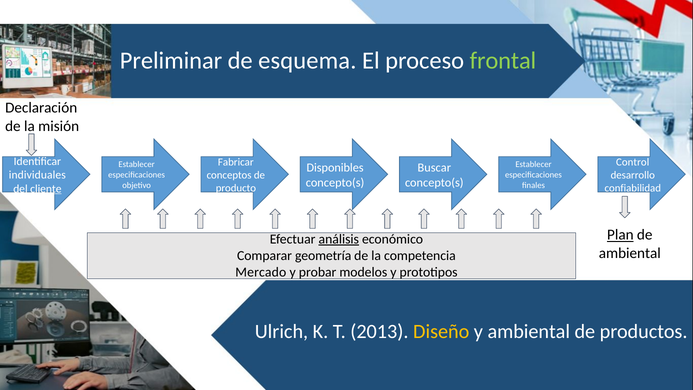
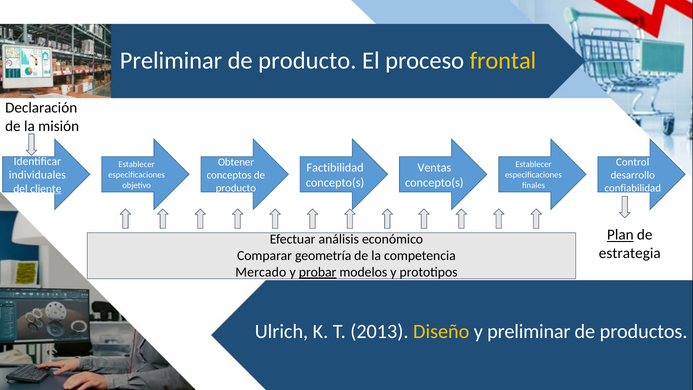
esquema: esquema -> producto (307, 61)
frontal colour: light green -> yellow (503, 61)
Fabricar: Fabricar -> Obtener (236, 162)
Disponibles: Disponibles -> Factibilidad (335, 168)
Buscar: Buscar -> Ventas (434, 168)
análisis underline: present -> none (339, 239)
ambiental: ambiental -> estrategia (630, 253)
probar underline: none -> present (318, 272)
y ambiental: ambiental -> preliminar (529, 331)
